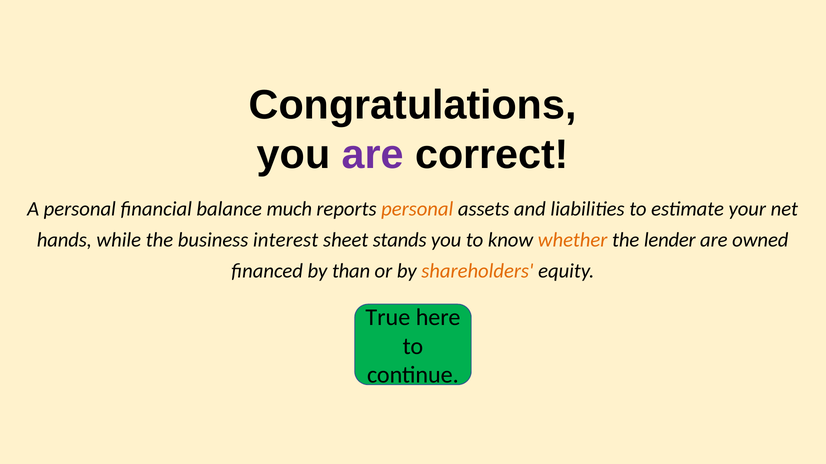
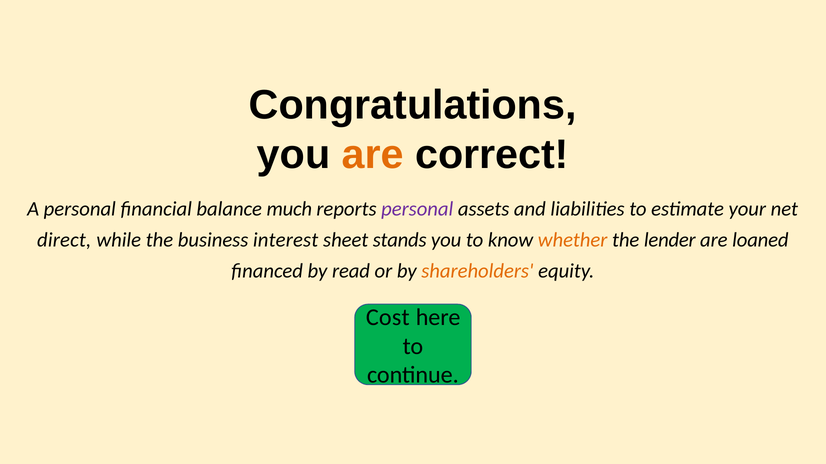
are colour: purple -> orange (373, 155)
personal colour: orange -> purple (417, 209)
hands: hands -> direct (64, 240)
owned: owned -> loaned (760, 240)
than: than -> read (351, 271)
True: True -> Cost (388, 318)
